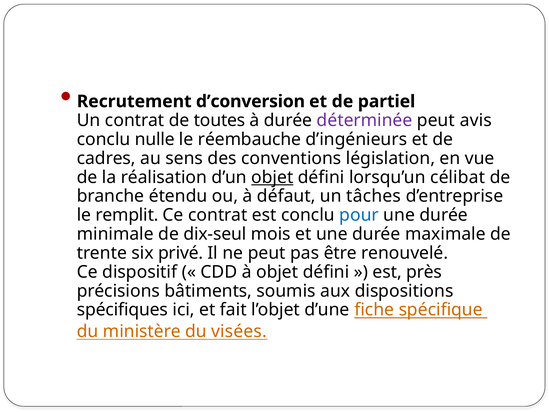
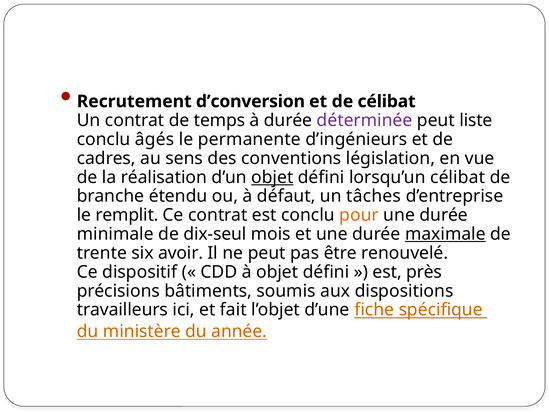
de partiel: partiel -> célibat (387, 101)
toutes: toutes -> temps (220, 120)
avis: avis -> liste (476, 120)
nulle: nulle -> âgés (155, 139)
réembauche: réembauche -> permanente (249, 139)
pour colour: blue -> orange (359, 215)
maximale underline: none -> present (445, 234)
privé: privé -> avoir (181, 253)
spécifiques: spécifiques -> travailleurs (122, 310)
visées: visées -> année (239, 331)
